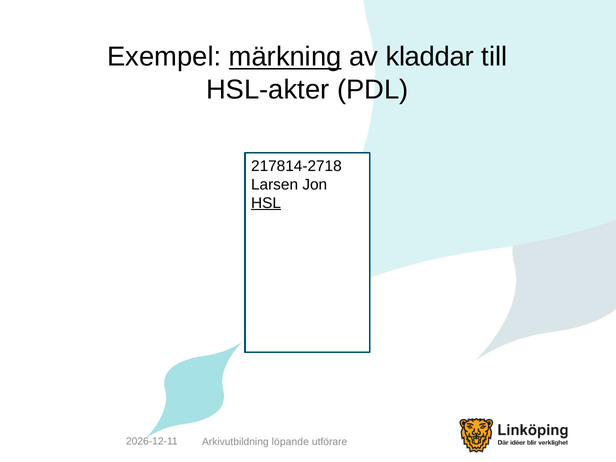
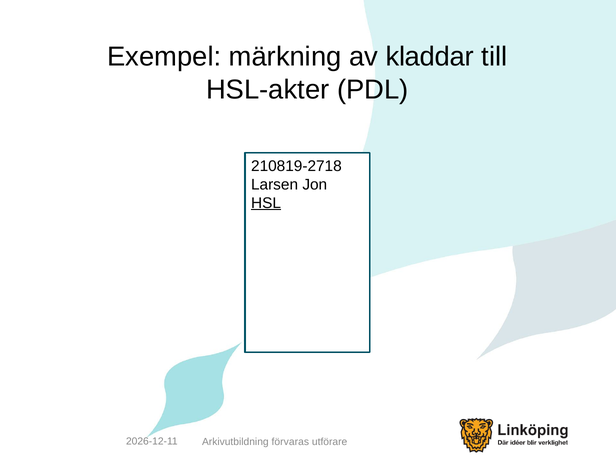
märkning underline: present -> none (285, 57)
217814-2718: 217814-2718 -> 210819-2718 (296, 166)
löpande: löpande -> förvaras (290, 442)
